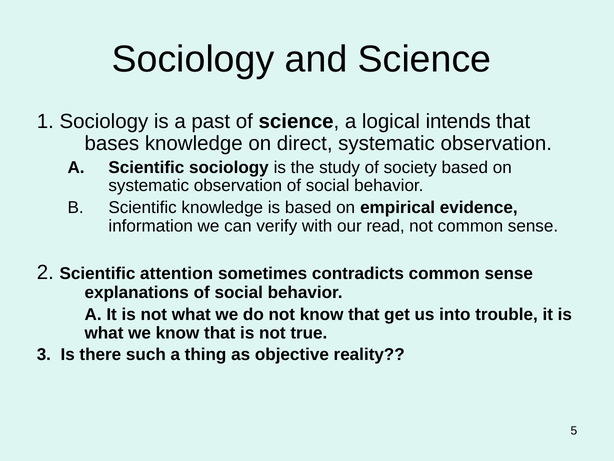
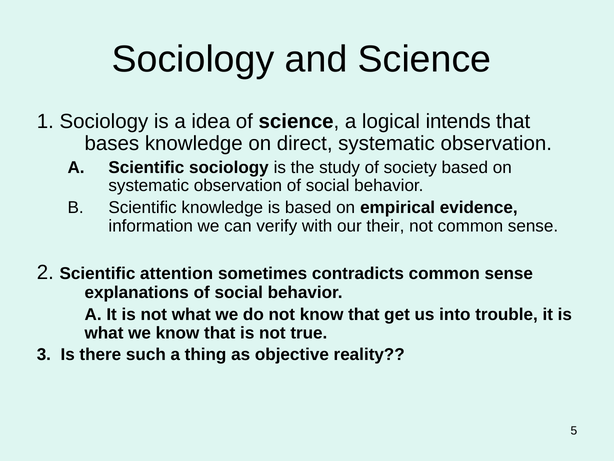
past: past -> idea (211, 121)
read: read -> their (385, 226)
